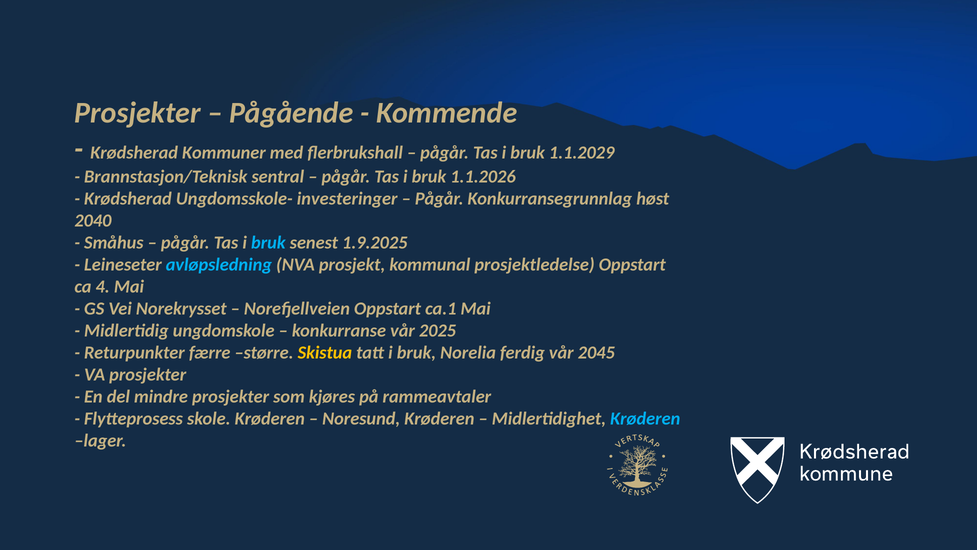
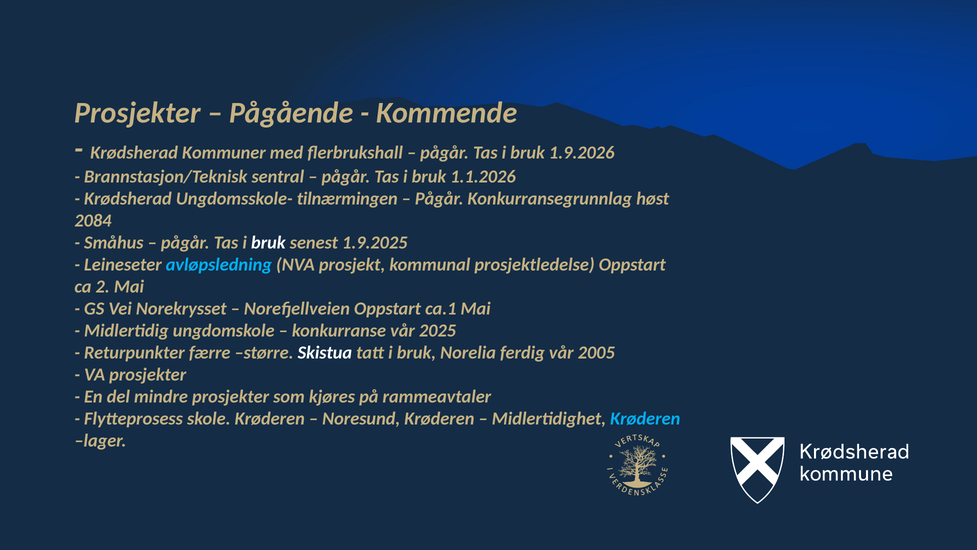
1.1.2029: 1.1.2029 -> 1.9.2026 (582, 152)
investeringer: investeringer -> tilnærmingen (347, 199)
2040: 2040 -> 2084 (93, 221)
bruk colour: light blue -> white (268, 243)
4: 4 -> 2 (103, 287)
Skistua colour: yellow -> white (325, 353)
2045: 2045 -> 2005 (596, 353)
